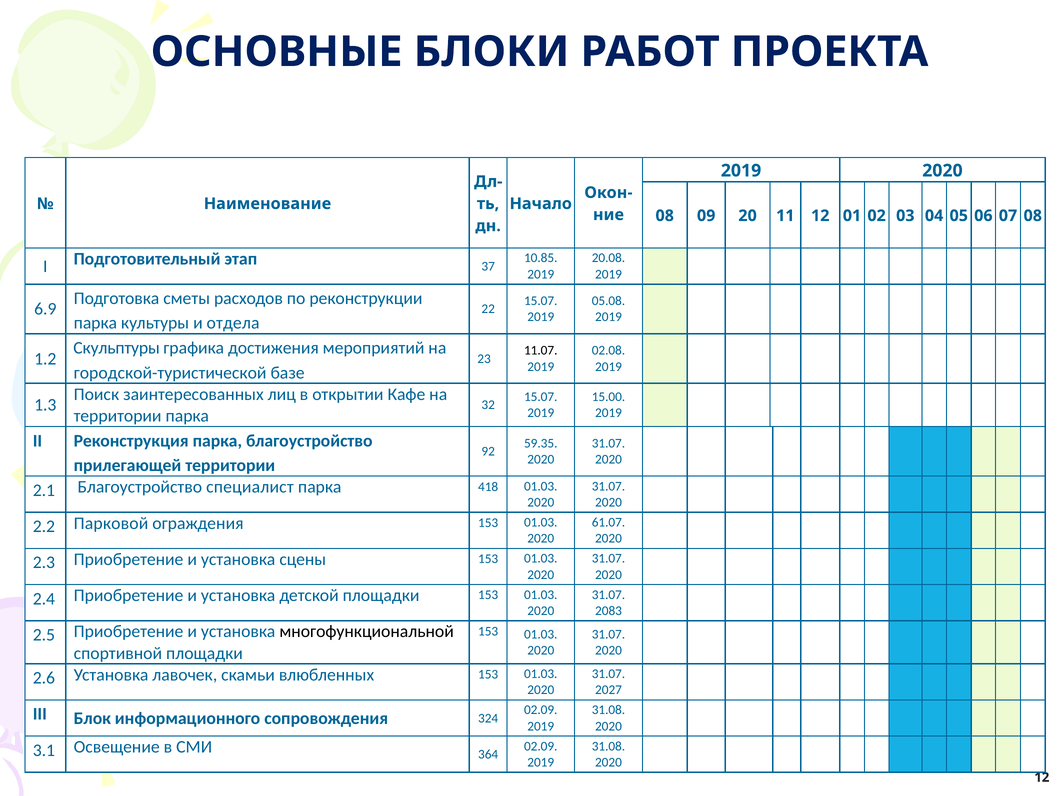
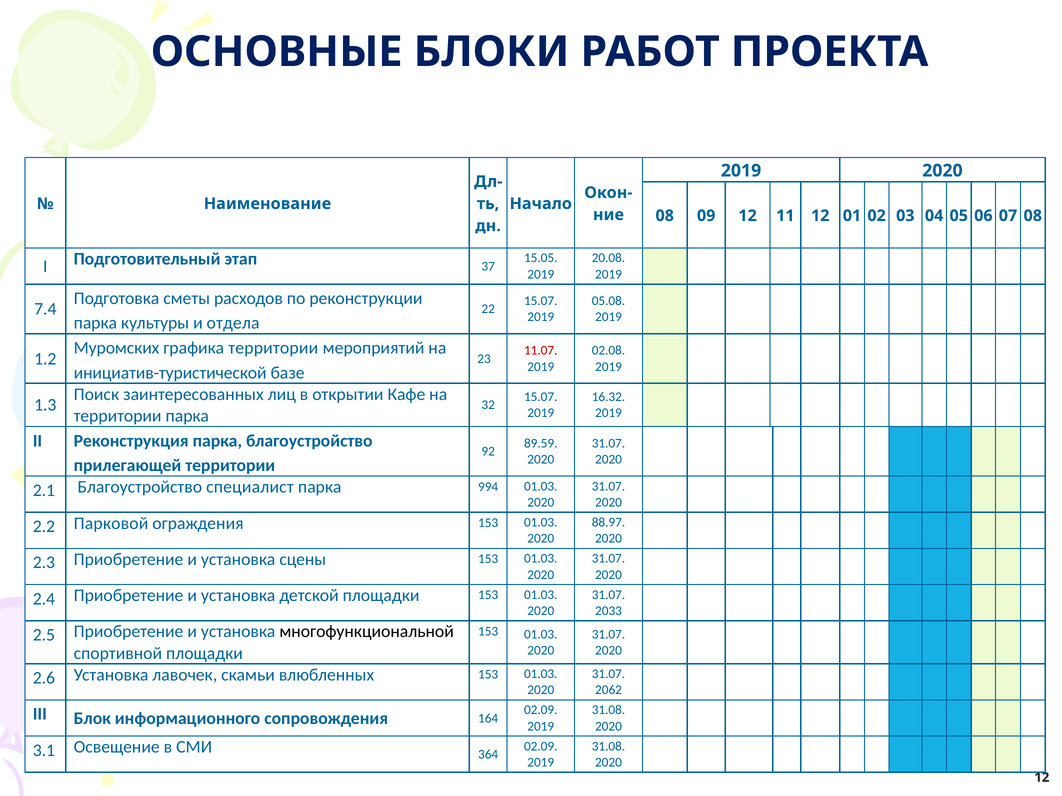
09 20: 20 -> 12 (748, 216)
10.85: 10.85 -> 15.05 (541, 258)
6.9: 6.9 -> 7.4 (45, 309)
Скульптуры: Скульптуры -> Муромских (117, 348)
графика достижения: достижения -> территории (273, 348)
11.07 colour: black -> red (541, 351)
городской-туристической: городской-туристической -> инициатив-туристической (170, 373)
15.00: 15.00 -> 16.32 (608, 397)
59.35: 59.35 -> 89.59 (541, 444)
418: 418 -> 994 (488, 487)
61.07: 61.07 -> 88.97 (608, 523)
2083: 2083 -> 2033 (609, 611)
2027: 2027 -> 2062 (609, 691)
324: 324 -> 164 (488, 719)
